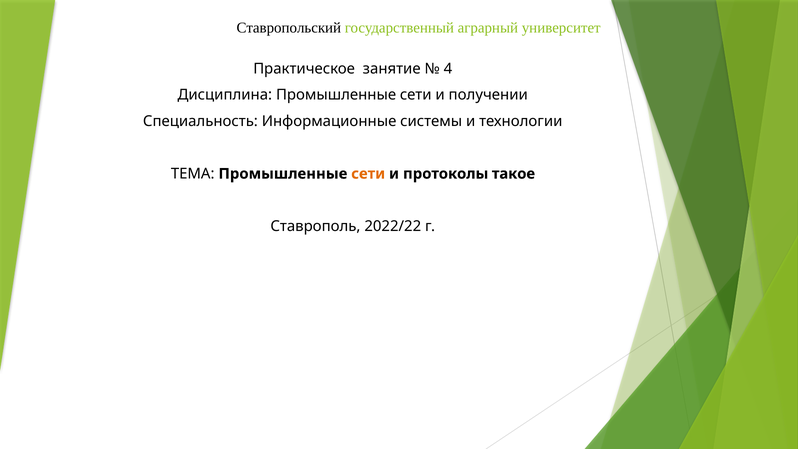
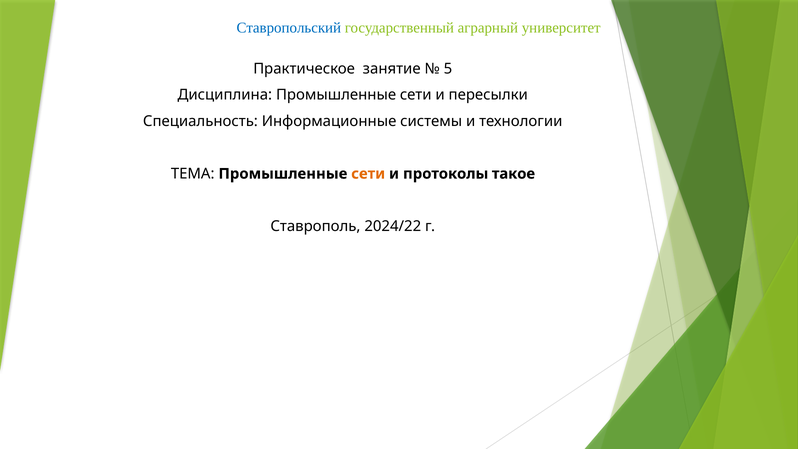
Ставропольский colour: black -> blue (289, 28)
4: 4 -> 5 (448, 69)
получении: получении -> пересылки (488, 95)
2022/22: 2022/22 -> 2024/22 (393, 226)
